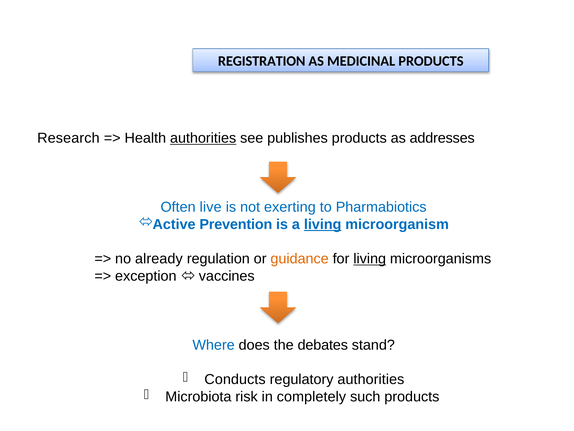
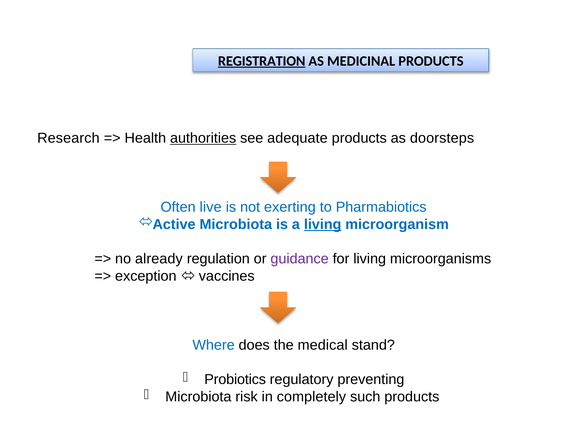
REGISTRATION underline: none -> present (262, 61)
publishes: publishes -> adequate (297, 138)
addresses: addresses -> doorsteps (442, 138)
Prevention: Prevention -> Microbiota (236, 224)
guidance colour: orange -> purple (300, 259)
living underline: present -> none (370, 259)
debates: debates -> medical (323, 345)
Conducts: Conducts -> Probiotics (235, 379)
regulatory authorities: authorities -> preventing (371, 379)
